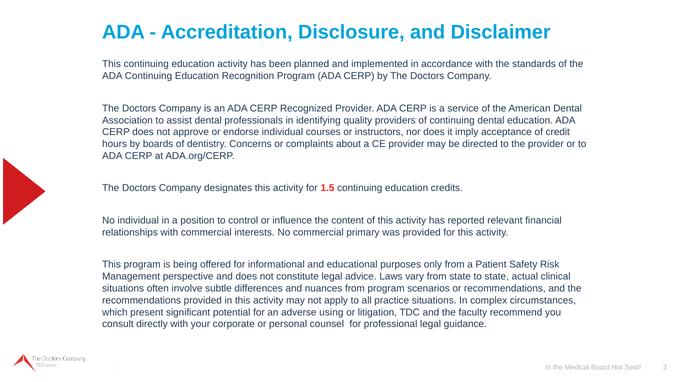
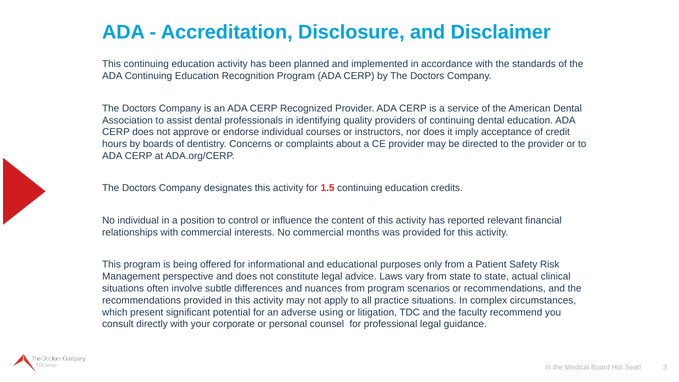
primary: primary -> months (363, 232)
